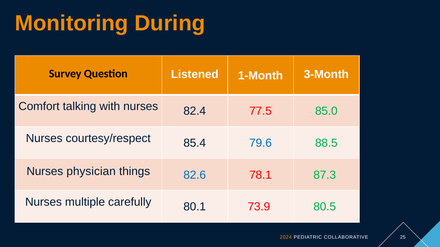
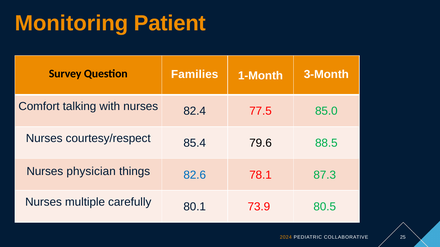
During: During -> Patient (170, 23)
Listened: Listened -> Families (195, 75)
79.6 colour: blue -> black (261, 143)
